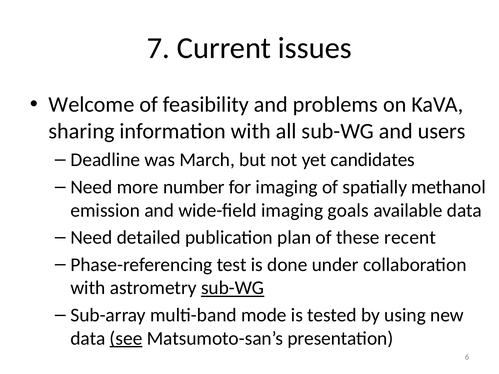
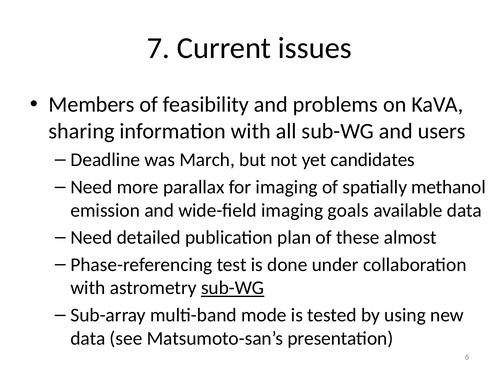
Welcome: Welcome -> Members (92, 105)
number: number -> parallax (194, 187)
recent: recent -> almost (410, 238)
see underline: present -> none (126, 339)
